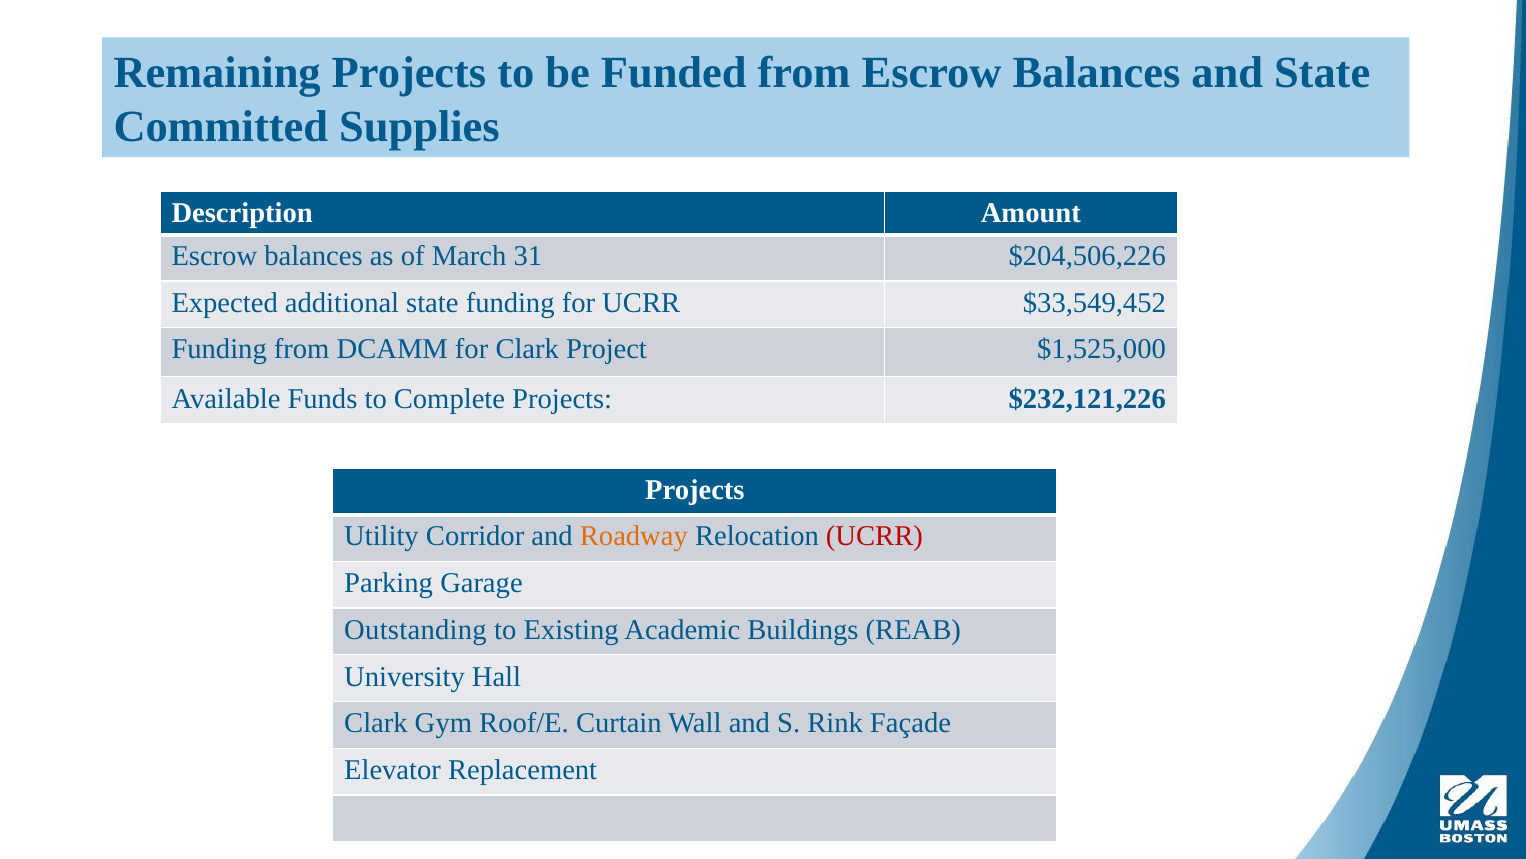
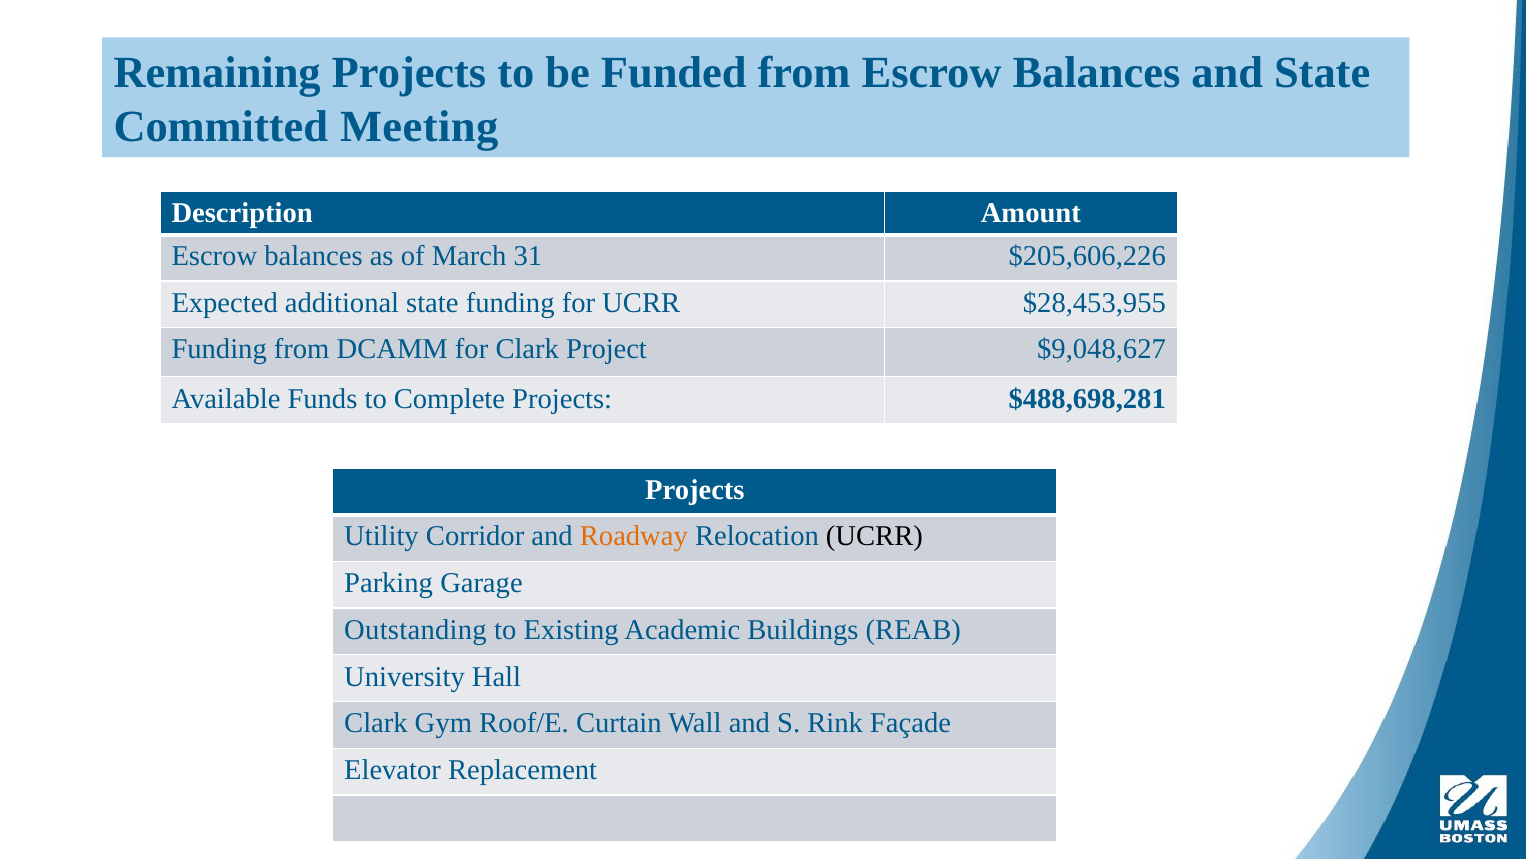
Supplies: Supplies -> Meeting (419, 126)
$204,506,226: $204,506,226 -> $205,606,226 (1087, 256)
$33,549,452: $33,549,452 -> $28,453,955 (1094, 303)
$1,525,000: $1,525,000 -> $9,048,627 (1102, 349)
$232,121,226: $232,121,226 -> $488,698,281 (1087, 398)
UCRR colour: red -> black (874, 536)
